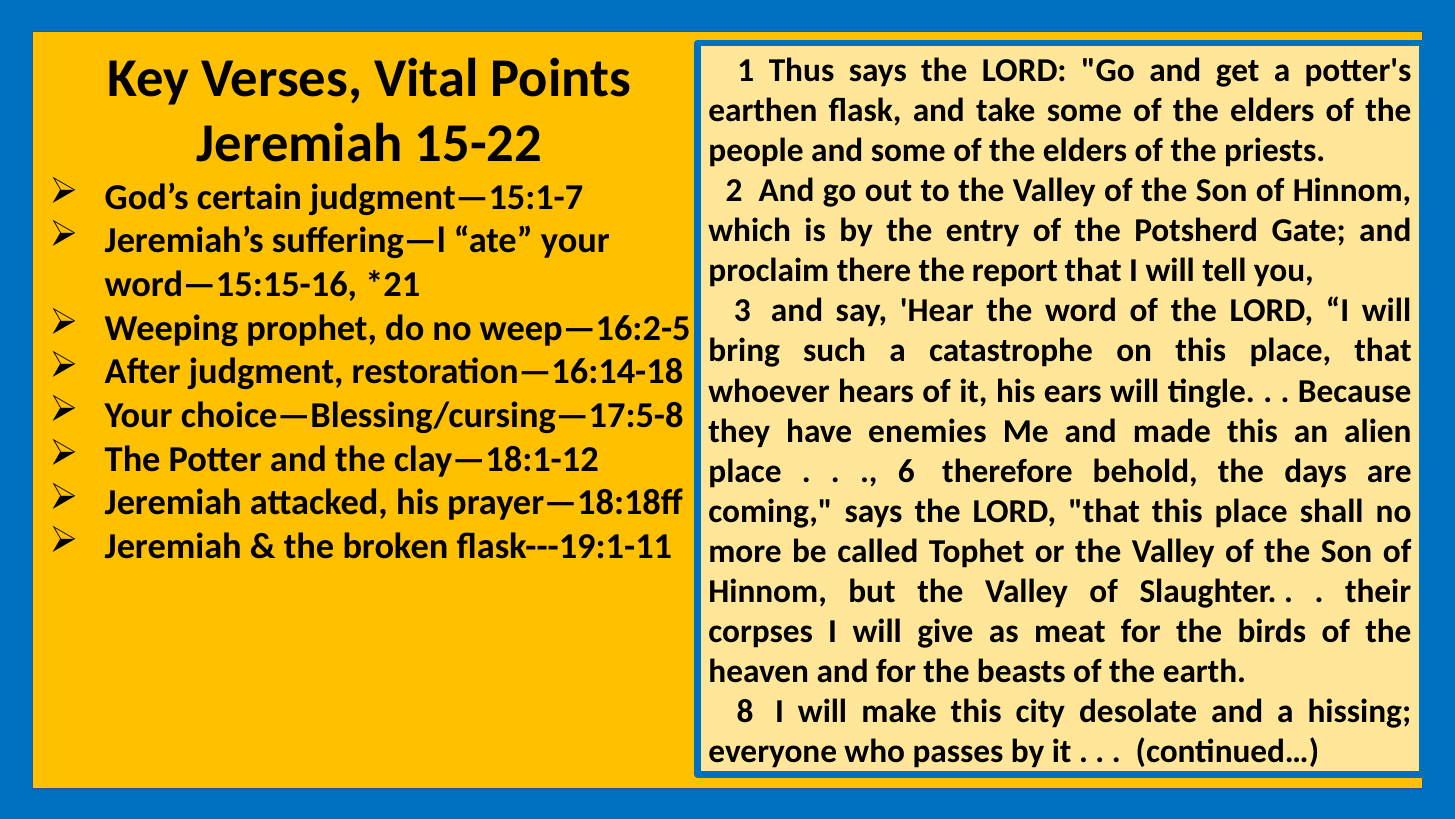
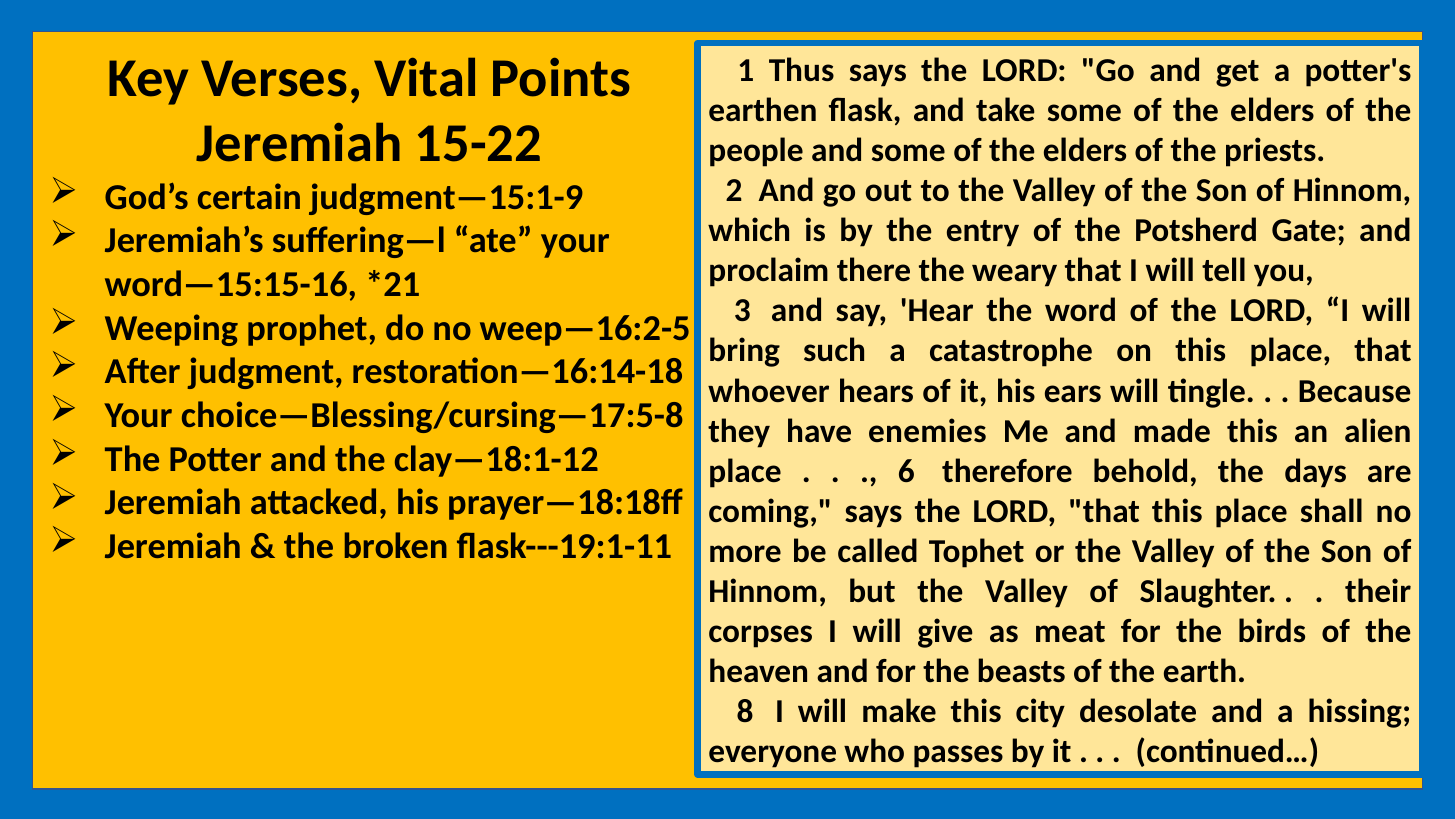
judgment—15:1-7: judgment—15:1-7 -> judgment—15:1-9 (447, 197)
report: report -> weary (1015, 271)
